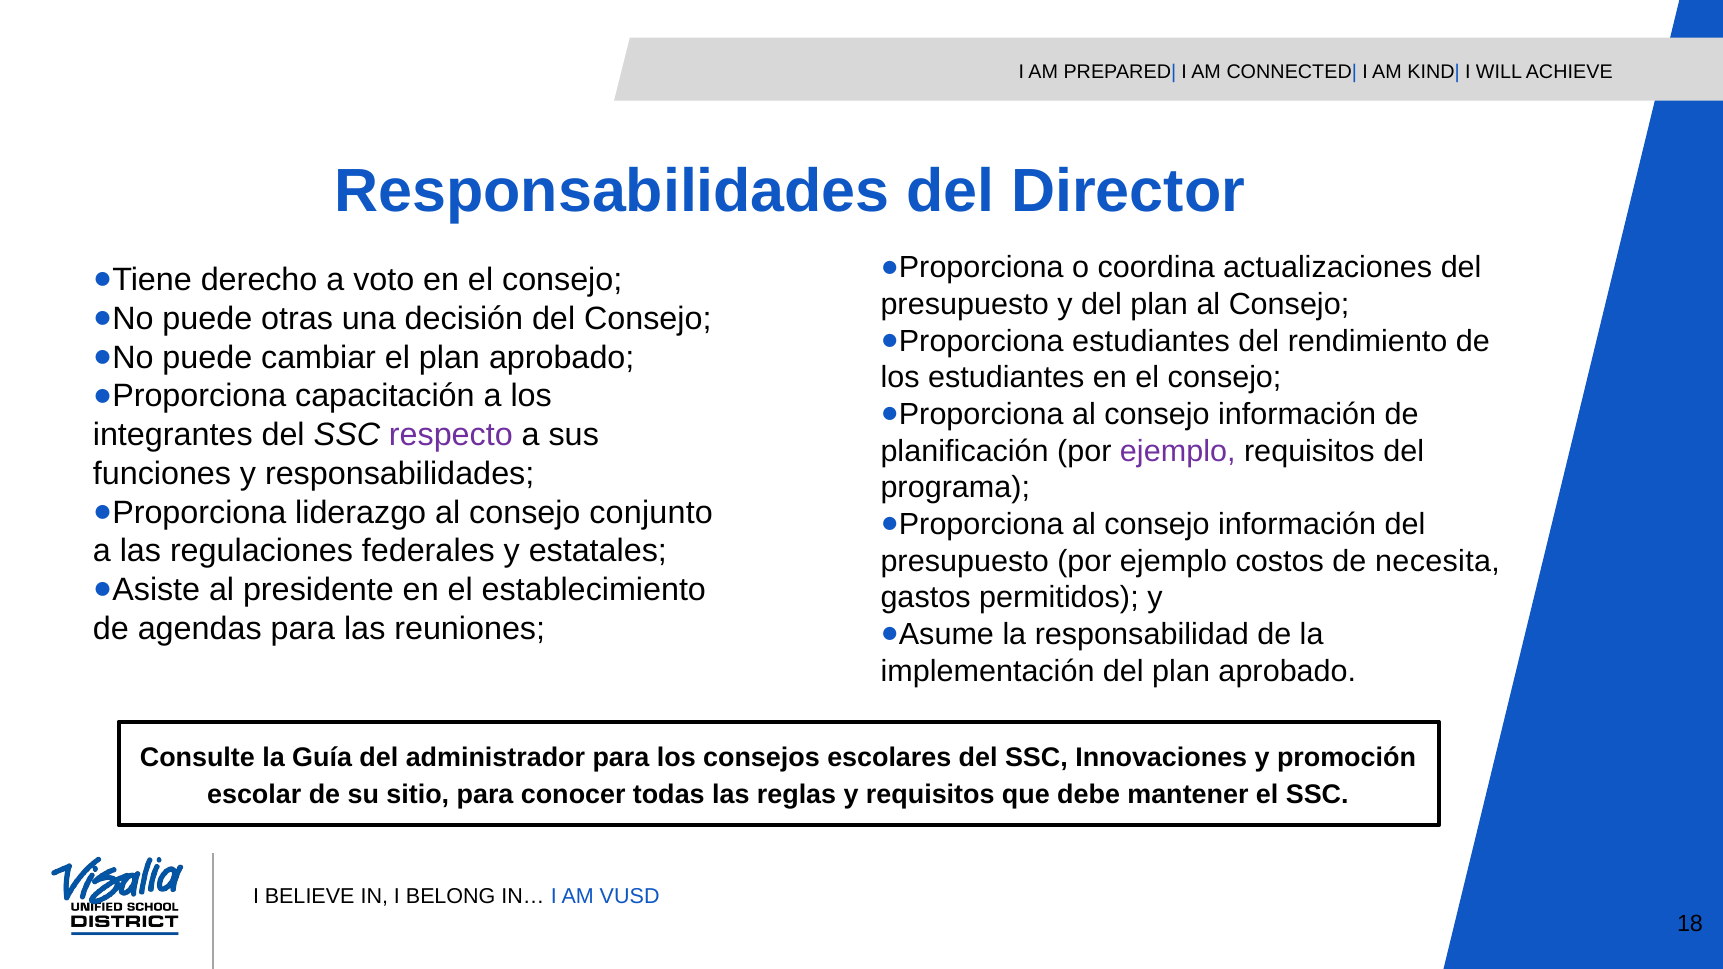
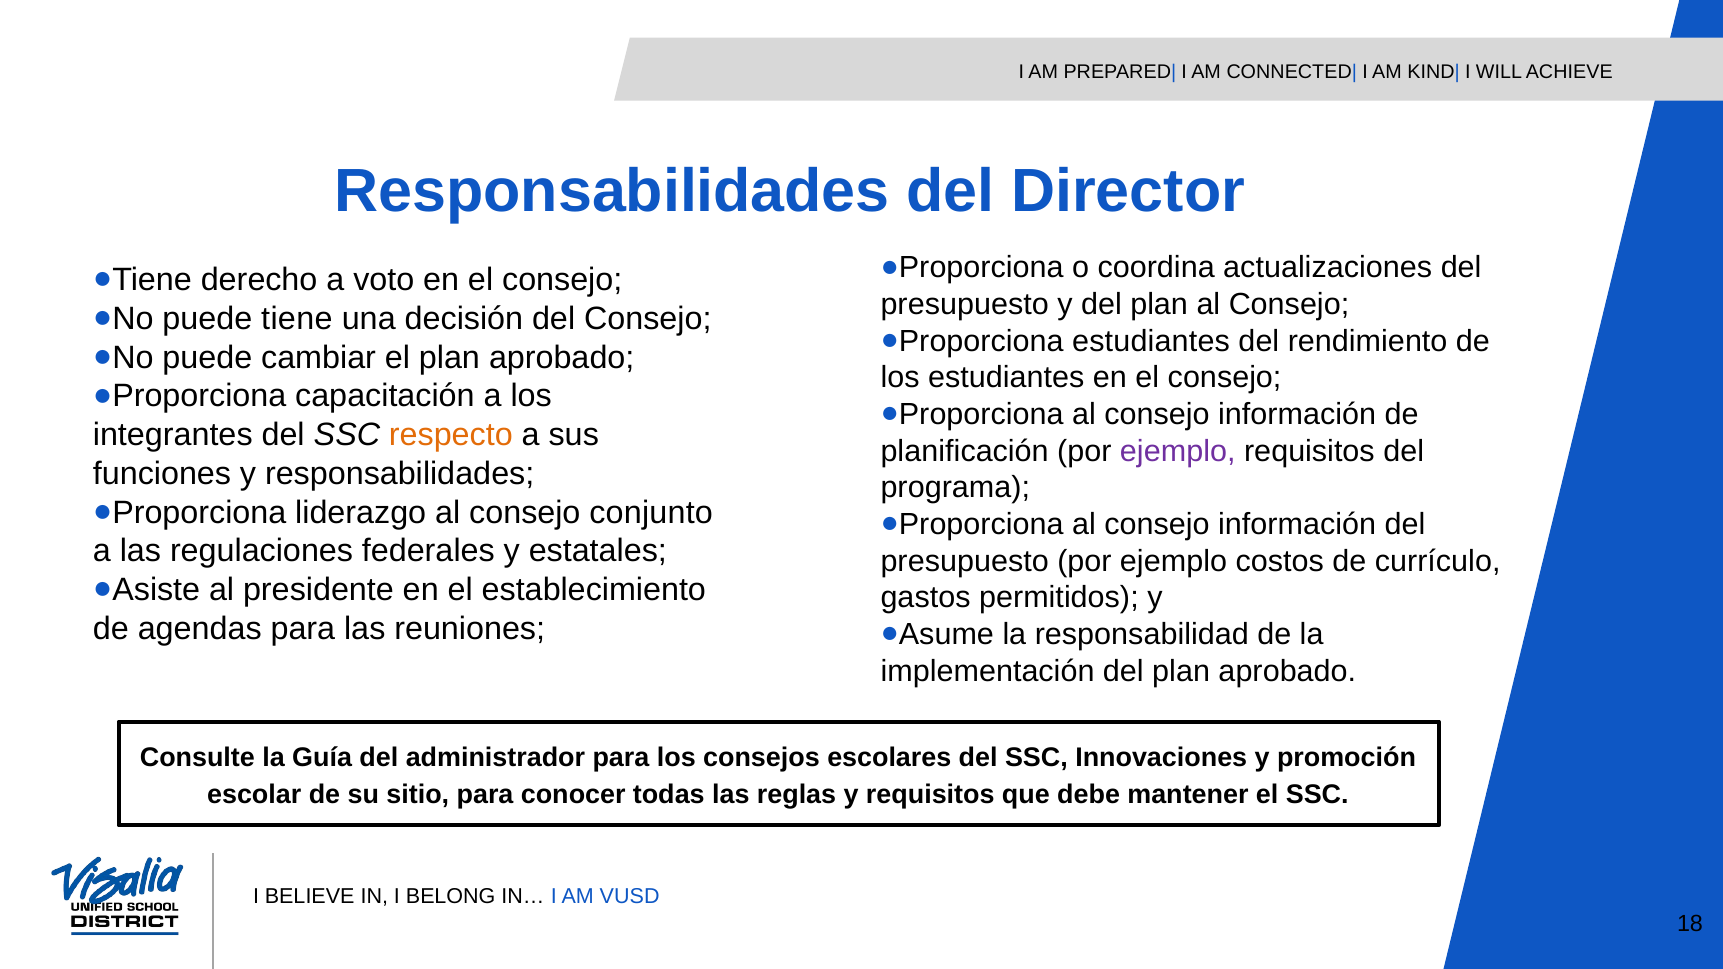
otras: otras -> tiene (297, 319)
respecto colour: purple -> orange (451, 435)
necesita: necesita -> currículo (1438, 561)
